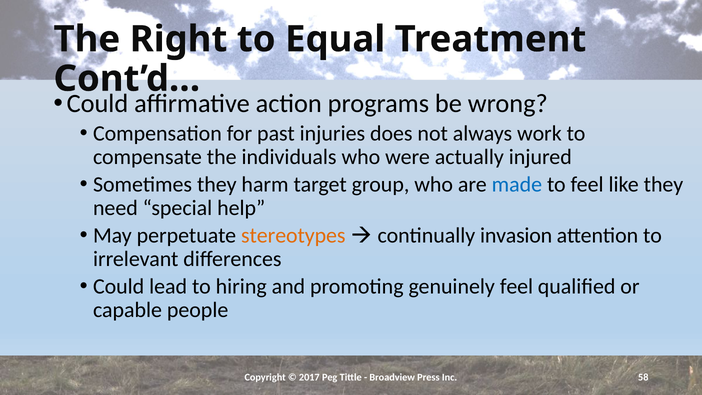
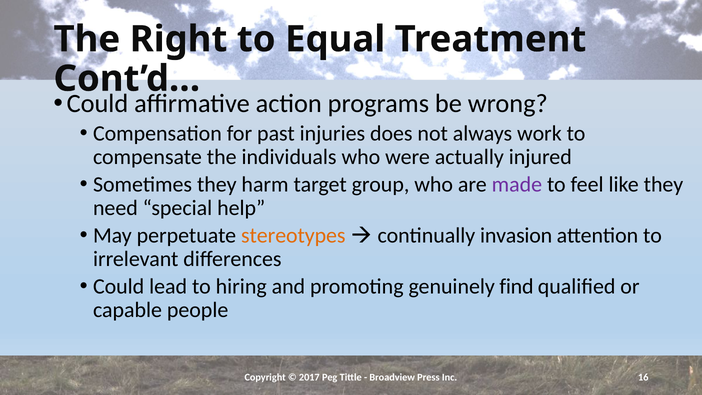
made colour: blue -> purple (517, 184)
genuinely feel: feel -> find (517, 286)
58: 58 -> 16 (643, 377)
